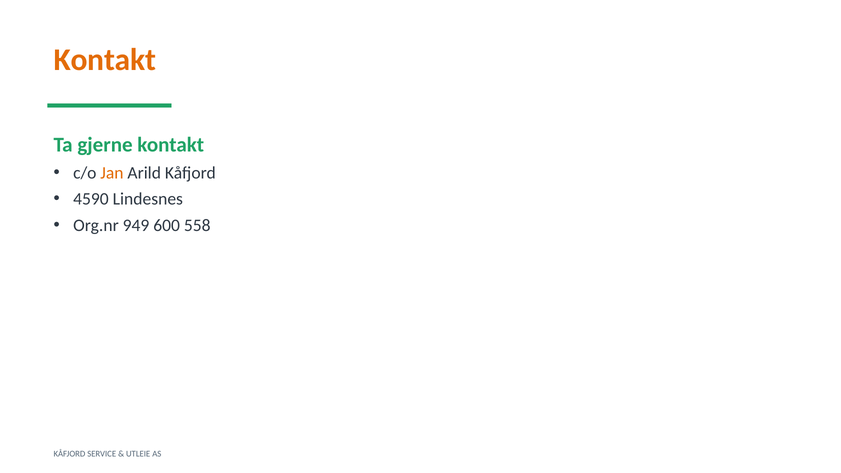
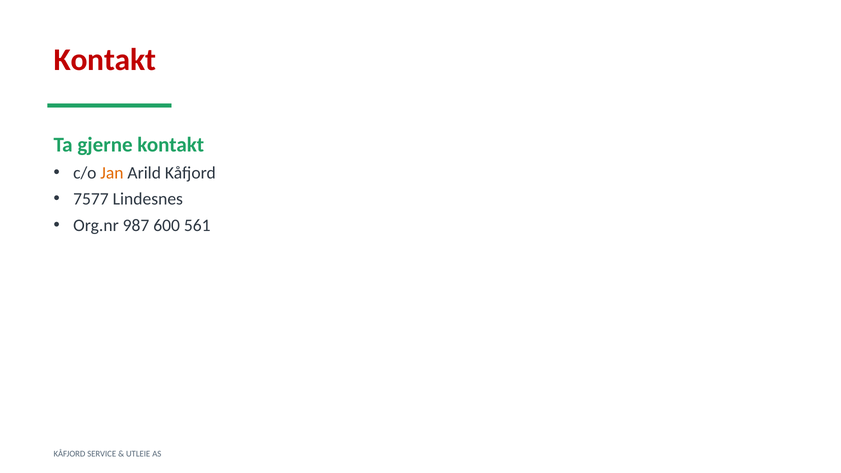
Kontakt colour: orange -> red (105, 60)
4590: 4590 -> 7577 (91, 199)
949: 949 -> 987 (136, 226)
558: 558 -> 561 (197, 226)
